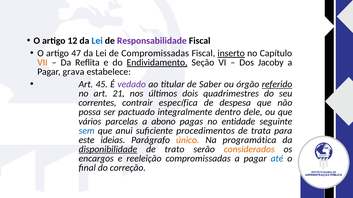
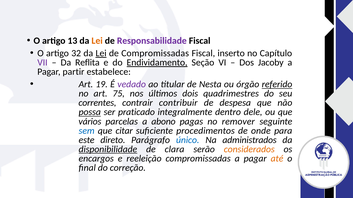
12: 12 -> 13 (72, 41)
Lei colour: blue -> orange (97, 41)
47: 47 -> 32 (76, 53)
Lei underline: none -> present (101, 53)
inserto underline: present -> none (231, 53)
VII colour: orange -> purple (42, 63)
grava: grava -> partir (74, 72)
45: 45 -> 19 (102, 85)
Saber: Saber -> Nesta (210, 85)
21: 21 -> 75 (119, 94)
específica: específica -> contribuir (178, 103)
possa underline: none -> present (90, 112)
pactuado: pactuado -> praticado (136, 112)
entidade: entidade -> remover (238, 122)
anui: anui -> citar (124, 131)
trata: trata -> onde (261, 131)
ideias: ideias -> direto (113, 140)
único colour: orange -> blue (188, 140)
programática: programática -> administrados (250, 140)
trato: trato -> clara (175, 150)
até colour: blue -> orange (277, 159)
